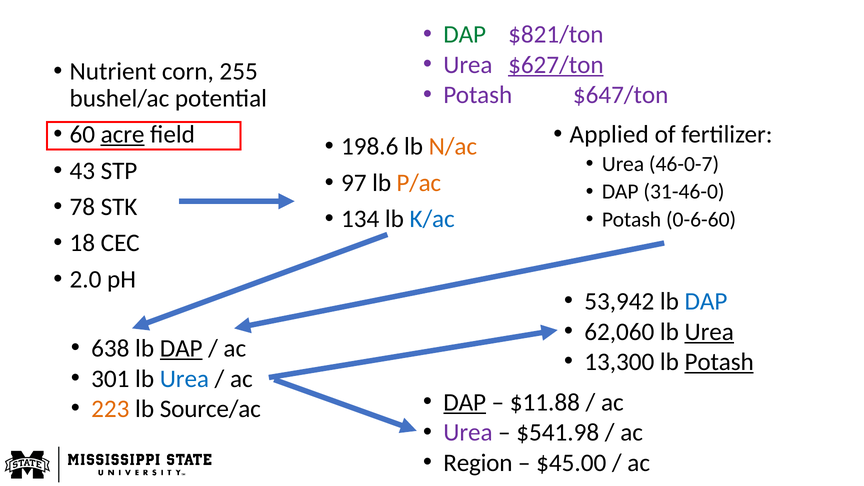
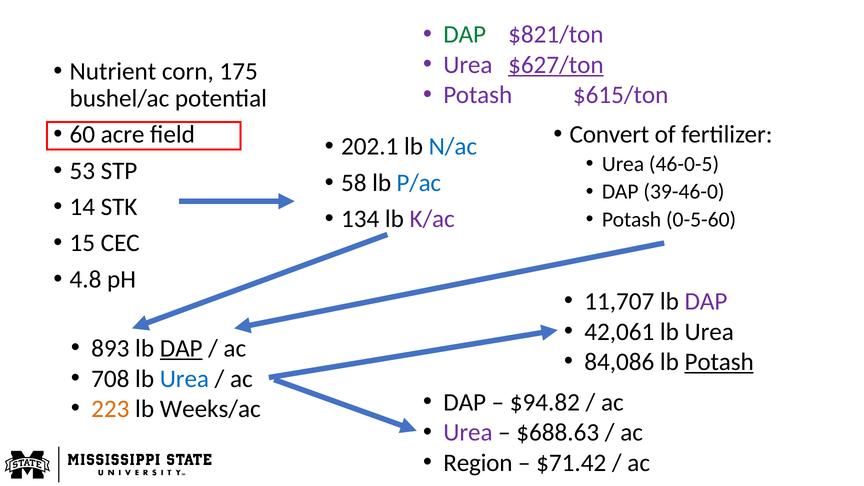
255: 255 -> 175 (239, 71)
$647/ton: $647/ton -> $615/ton (621, 95)
Applied: Applied -> Convert (609, 134)
acre underline: present -> none (123, 135)
198.6: 198.6 -> 202.1 (370, 147)
N/ac colour: orange -> blue (453, 147)
46-0-7: 46-0-7 -> 46-0-5 (684, 164)
43: 43 -> 53 (82, 171)
97: 97 -> 58 (354, 183)
P/ac colour: orange -> blue (419, 183)
31-46-0: 31-46-0 -> 39-46-0 (684, 192)
78: 78 -> 14 (82, 207)
K/ac colour: blue -> purple (432, 219)
0-6-60: 0-6-60 -> 0-5-60 (701, 220)
18: 18 -> 15 (82, 243)
2.0: 2.0 -> 4.8 (85, 279)
53,942: 53,942 -> 11,707 (619, 302)
DAP colour: blue -> purple (706, 302)
62,060: 62,060 -> 42,061 (619, 332)
Urea underline: present -> none (709, 332)
638: 638 -> 893 (110, 348)
13,300: 13,300 -> 84,086 (619, 362)
301: 301 -> 708 (110, 379)
DAP underline: present -> none (465, 402)
$11.88: $11.88 -> $94.82 (545, 402)
Source/ac: Source/ac -> Weeks/ac (210, 409)
$541.98: $541.98 -> $688.63 (558, 433)
$45.00: $45.00 -> $71.42 (571, 463)
